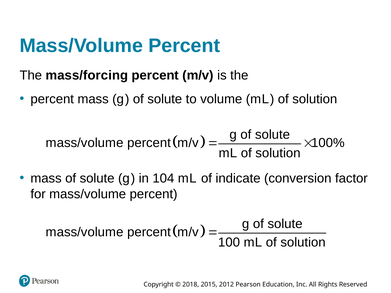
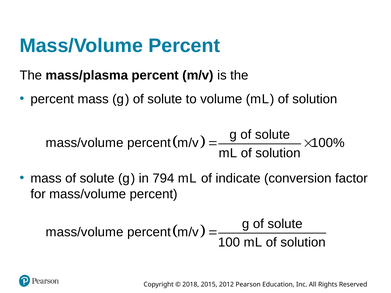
mass/forcing: mass/forcing -> mass/plasma (87, 75)
104: 104 -> 794 (163, 179)
